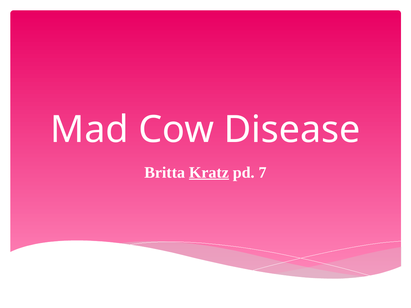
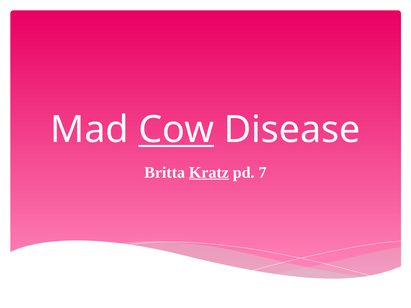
Cow underline: none -> present (176, 130)
